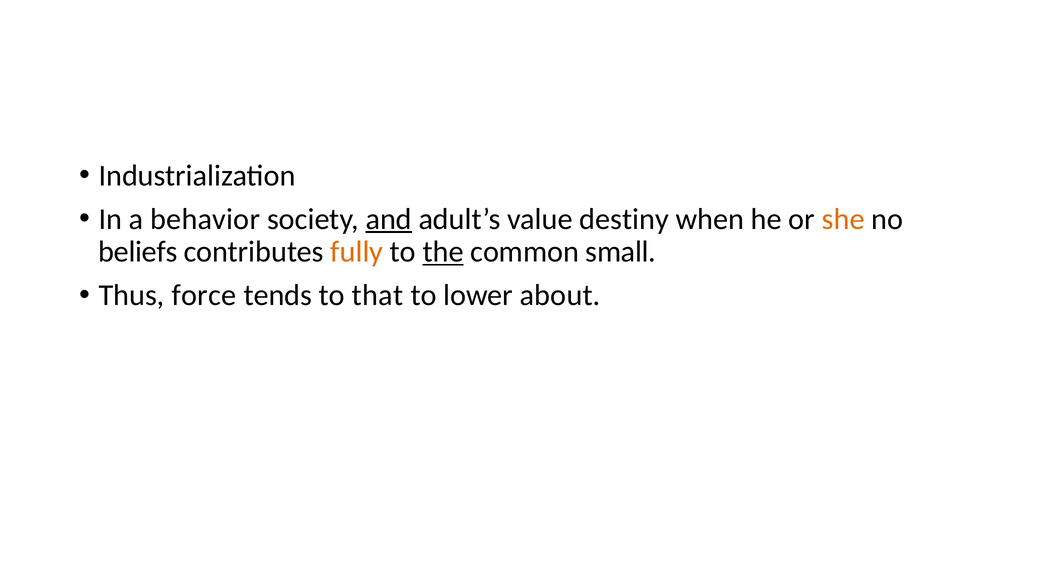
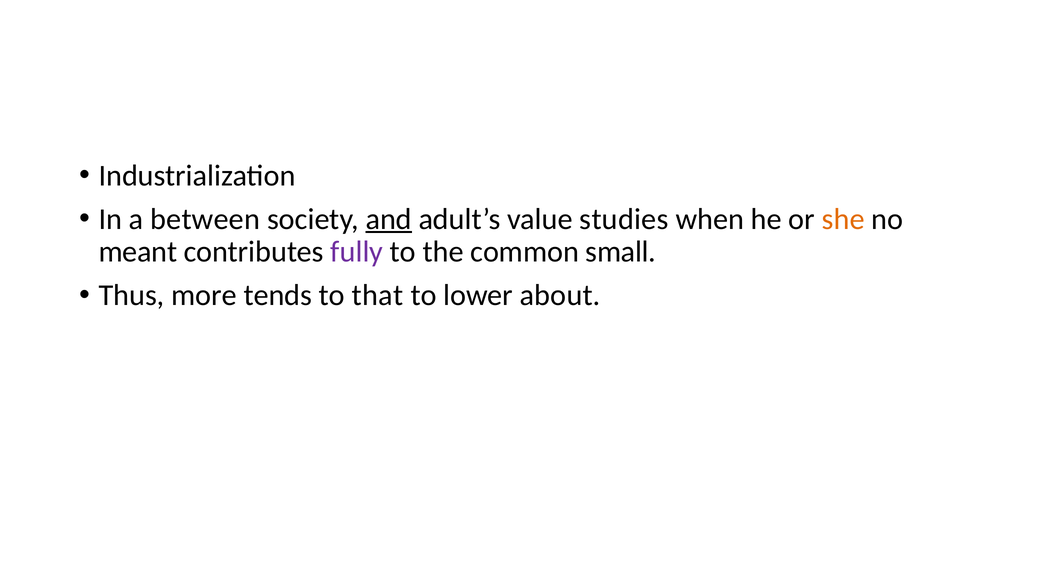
behavior: behavior -> between (205, 219)
destiny: destiny -> studies (624, 219)
beliefs: beliefs -> meant (138, 252)
fully colour: orange -> purple (357, 252)
the underline: present -> none (443, 252)
force: force -> more (204, 295)
